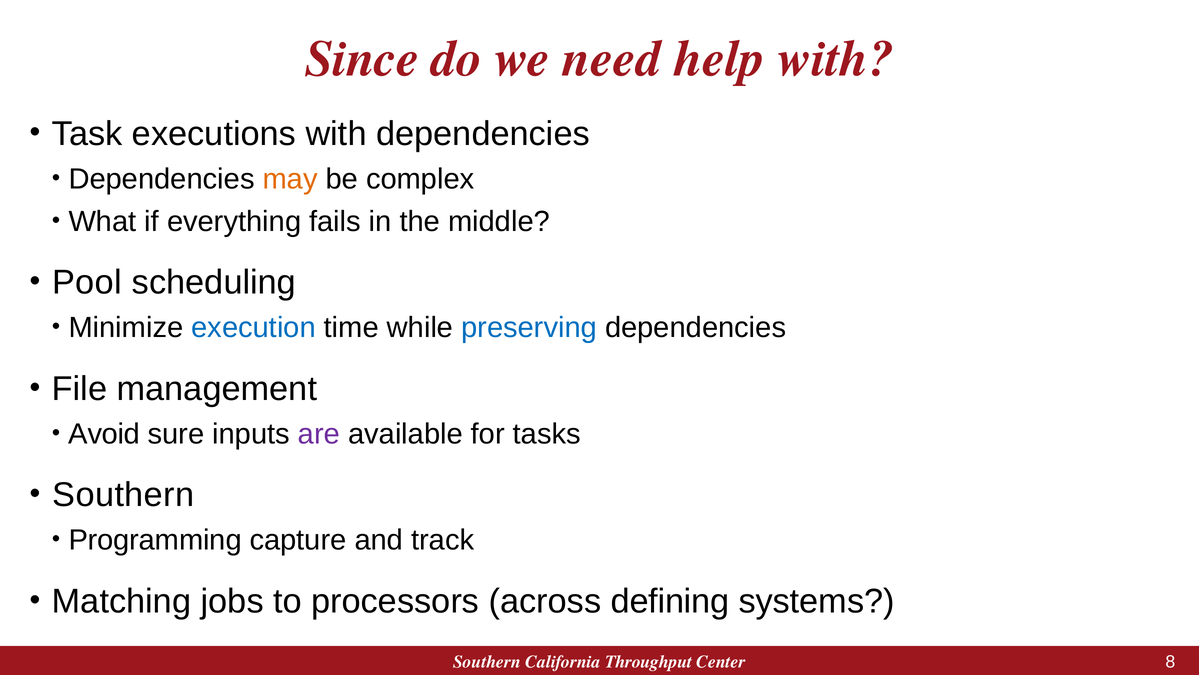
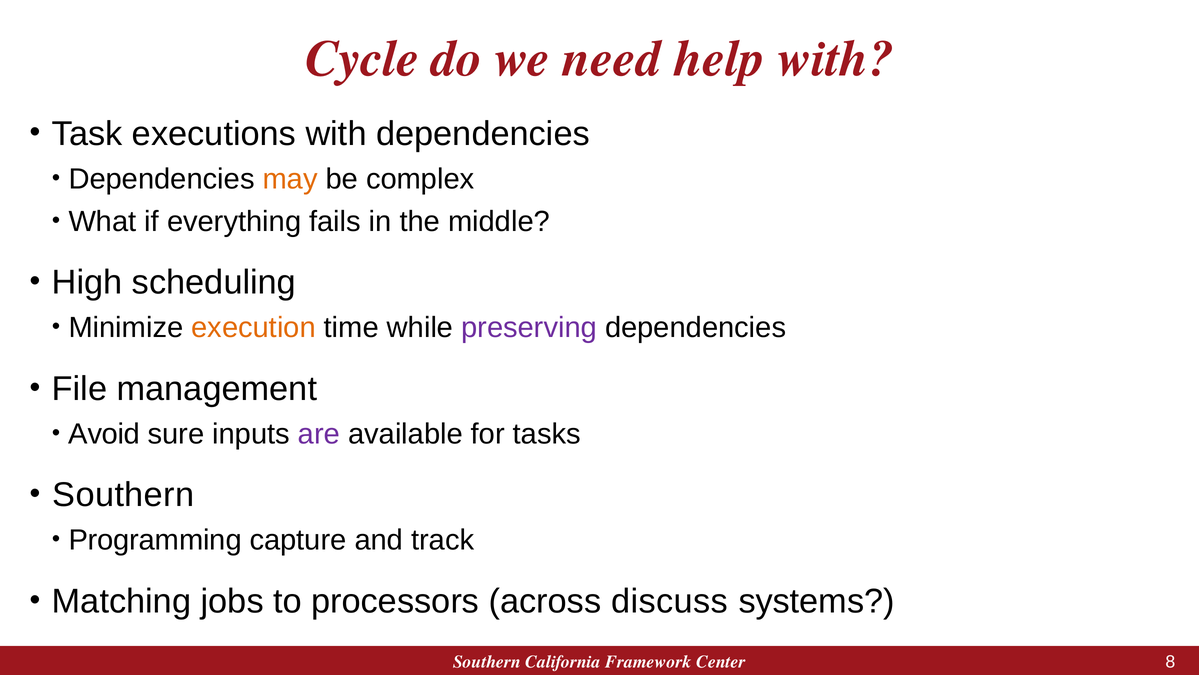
Since: Since -> Cycle (362, 59)
Pool: Pool -> High (87, 282)
execution colour: blue -> orange (254, 328)
preserving colour: blue -> purple (529, 328)
defining: defining -> discuss (670, 601)
Throughput: Throughput -> Framework (648, 661)
